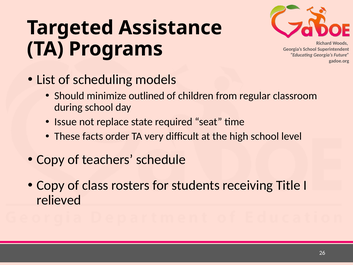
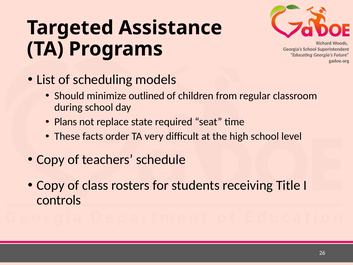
Issue: Issue -> Plans (66, 122)
relieved: relieved -> controls (59, 200)
